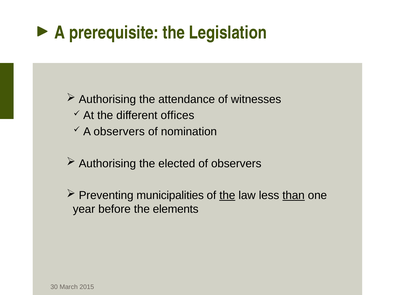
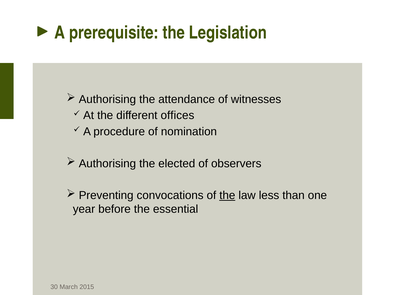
A observers: observers -> procedure (119, 131)
municipalities: municipalities -> convocations (170, 195)
than underline: present -> none (294, 195)
elements: elements -> essential (176, 209)
